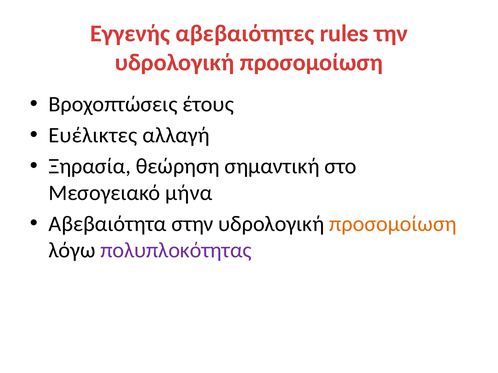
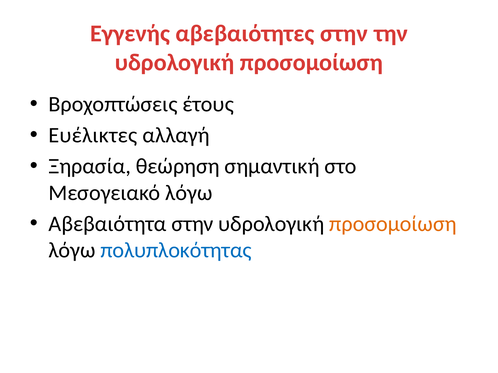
αβεβαιότητες rules: rules -> στην (344, 34)
Μεσογειακό μήνα: μήνα -> λόγω (189, 193)
πολυπλοκότητας colour: purple -> blue (176, 251)
